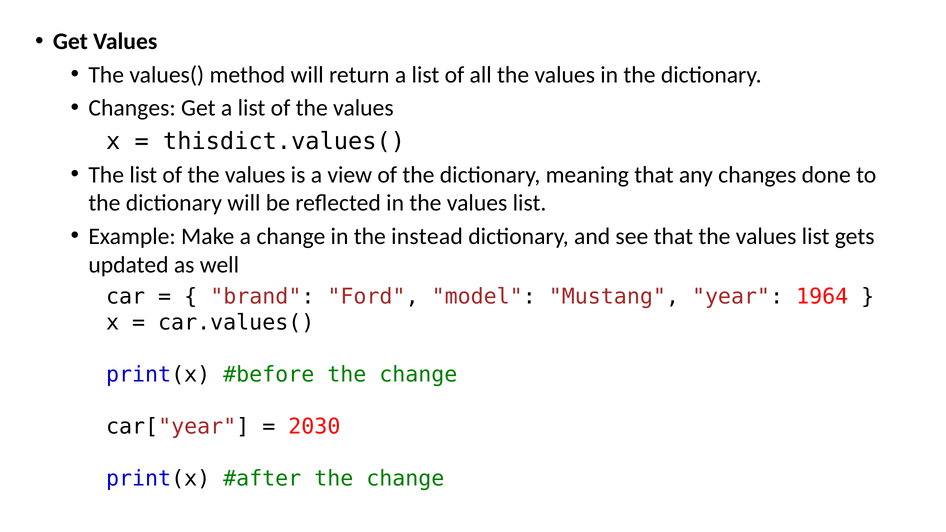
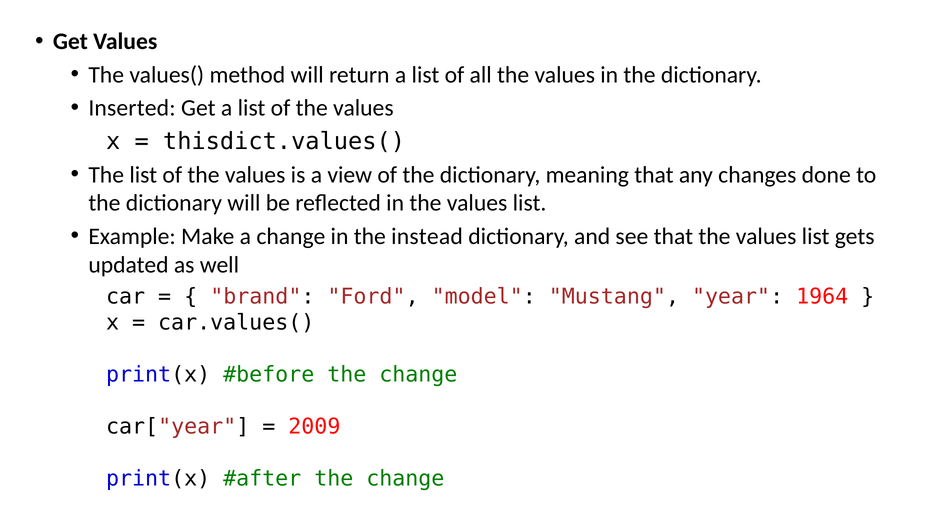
Changes: Changes -> Inserted (132, 108)
2030: 2030 -> 2009 (314, 427)
